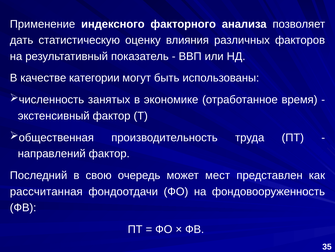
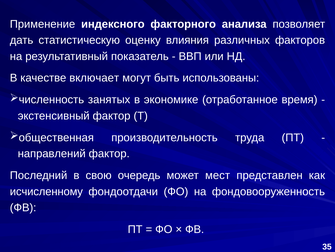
категории: категории -> включает (94, 78)
рассчитанная: рассчитанная -> исчисленному (46, 191)
